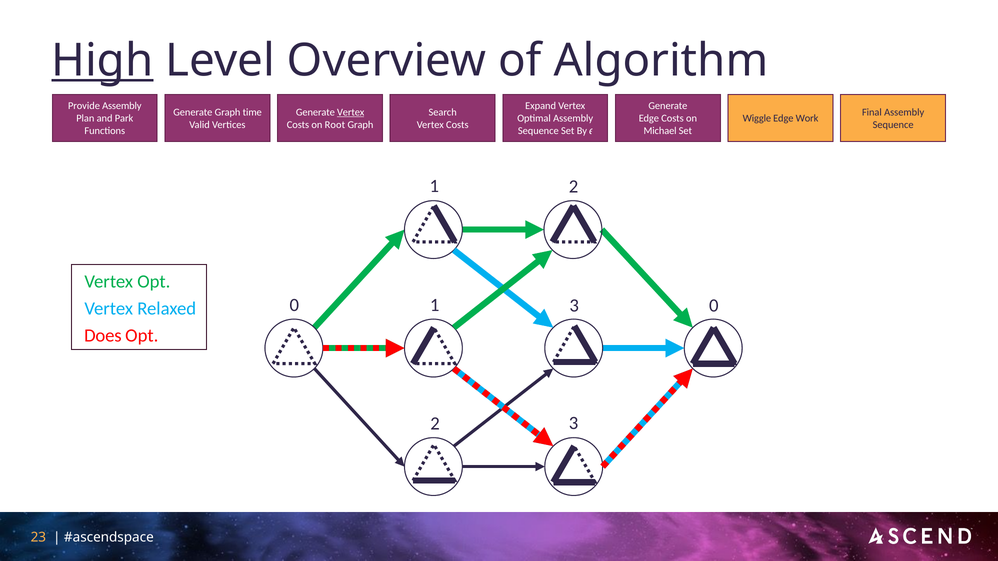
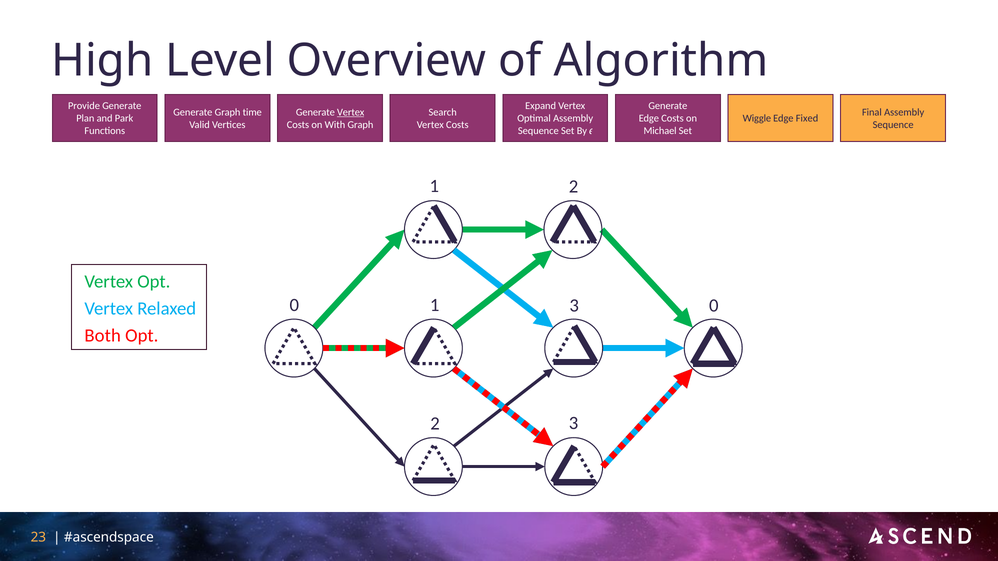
High underline: present -> none (102, 61)
Provide Assembly: Assembly -> Generate (122, 106)
Work: Work -> Fixed (807, 119)
Root: Root -> With (335, 125)
Does: Does -> Both (103, 336)
